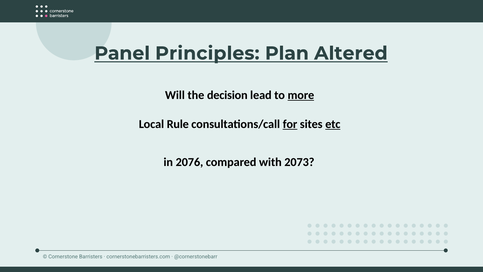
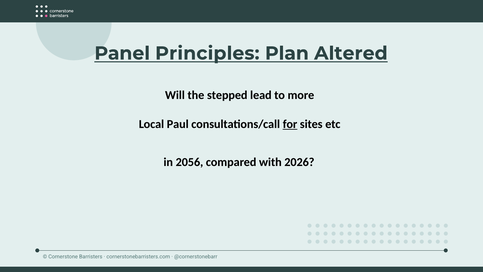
decision: decision -> stepped (227, 95)
more underline: present -> none (301, 95)
Rule: Rule -> Paul (178, 124)
etc underline: present -> none (333, 124)
2076: 2076 -> 2056 (189, 162)
2073: 2073 -> 2026 (299, 162)
